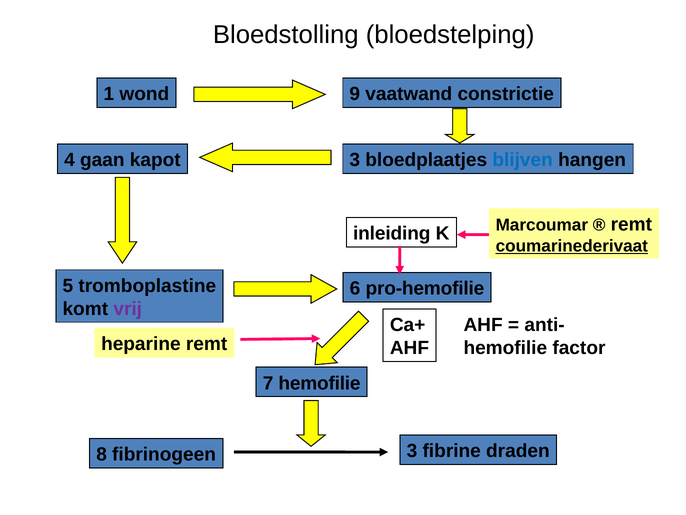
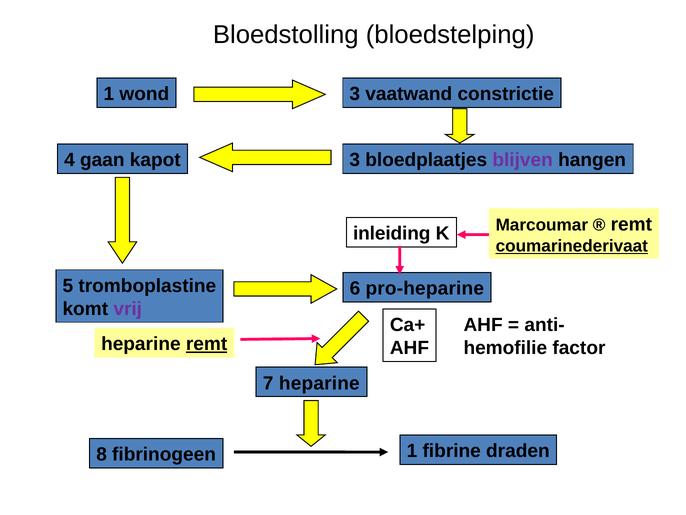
wond 9: 9 -> 3 (355, 94)
blijven colour: blue -> purple (523, 160)
pro-hemofilie: pro-hemofilie -> pro-heparine (425, 288)
remt underline: none -> present (207, 344)
7 hemofilie: hemofilie -> heparine (319, 383)
fibrinogeen 3: 3 -> 1 (412, 451)
